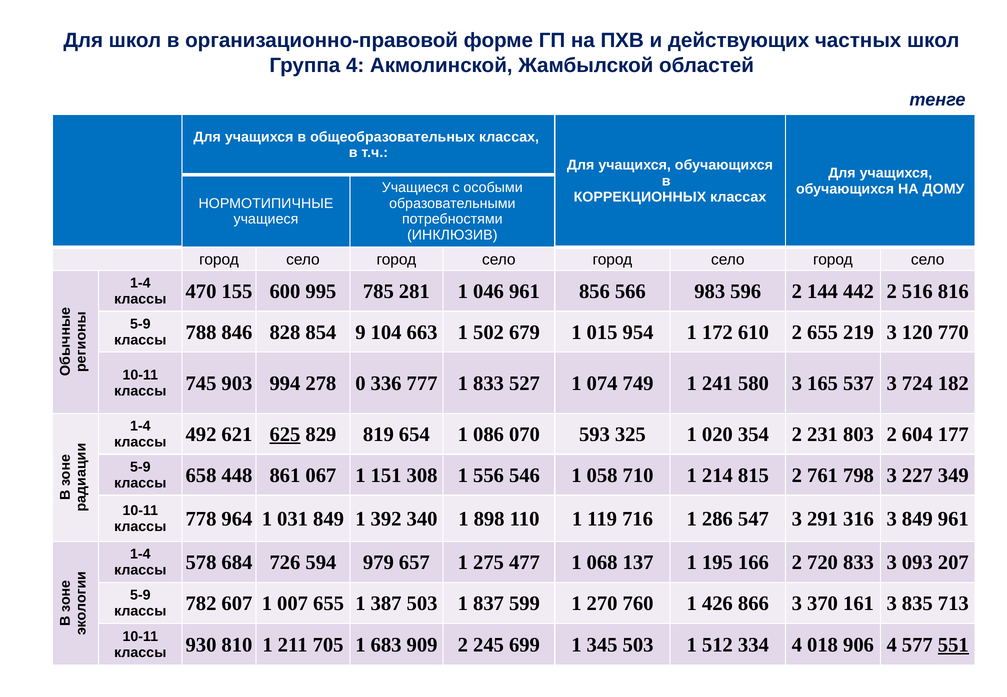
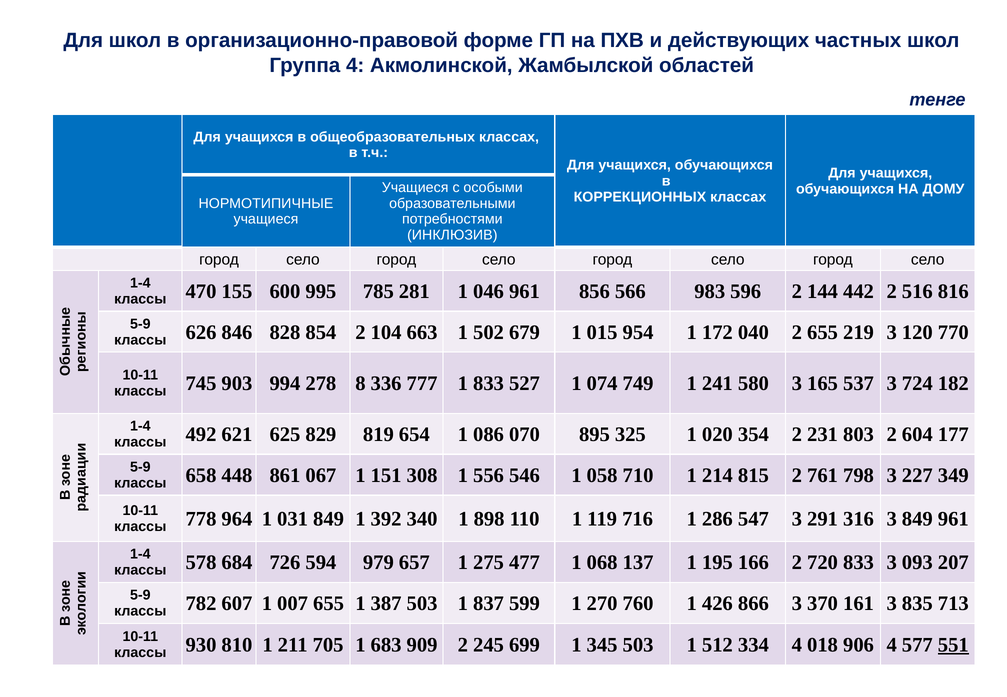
788: 788 -> 626 (201, 332)
854 9: 9 -> 2 (360, 332)
610: 610 -> 040 (753, 332)
0: 0 -> 8 (360, 383)
625 underline: present -> none (285, 435)
593: 593 -> 895 (594, 435)
